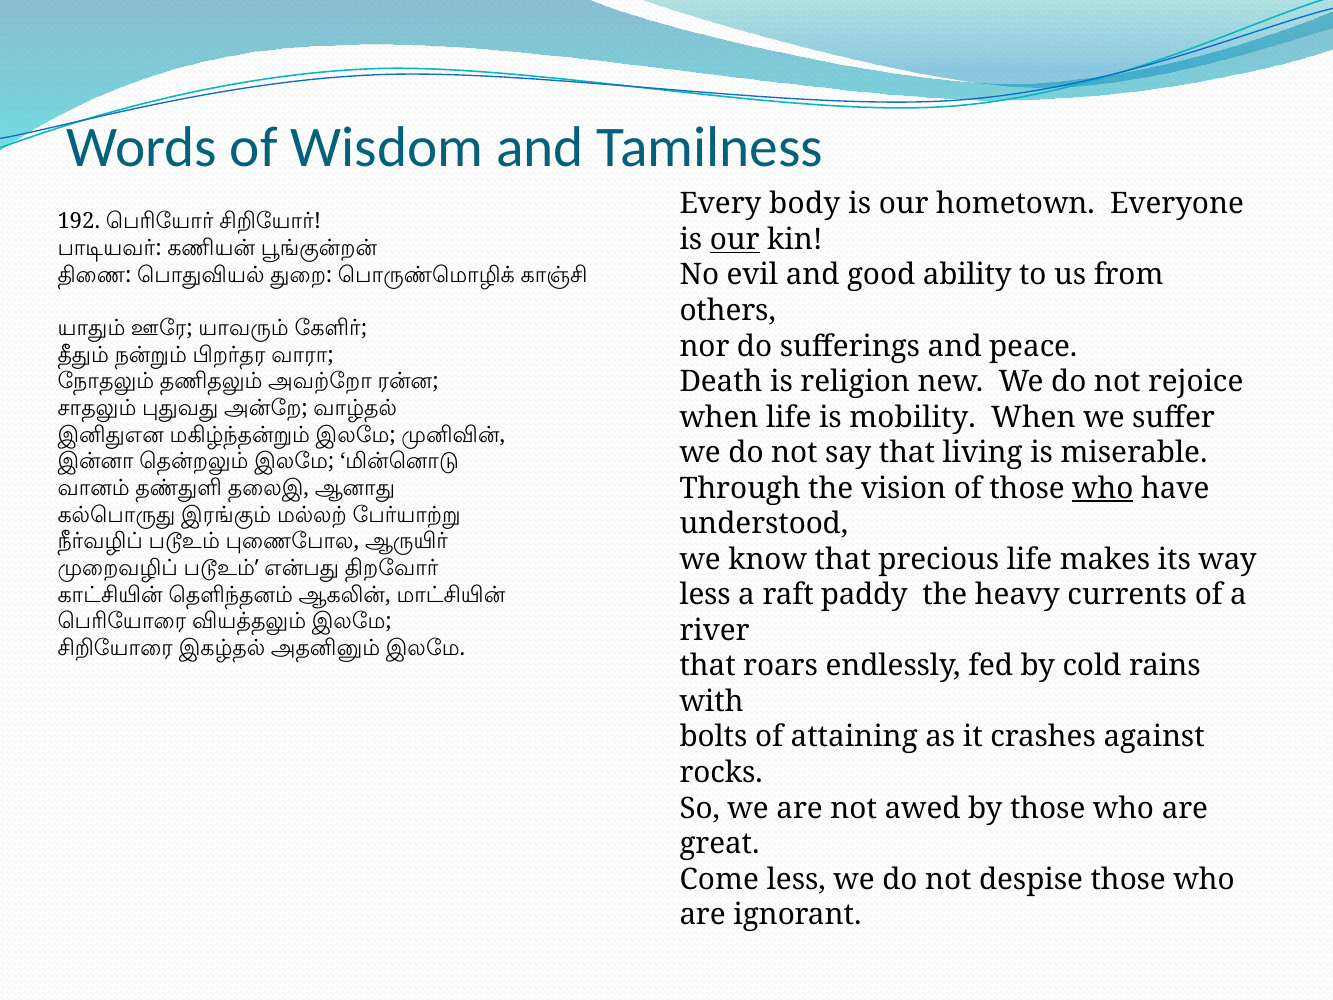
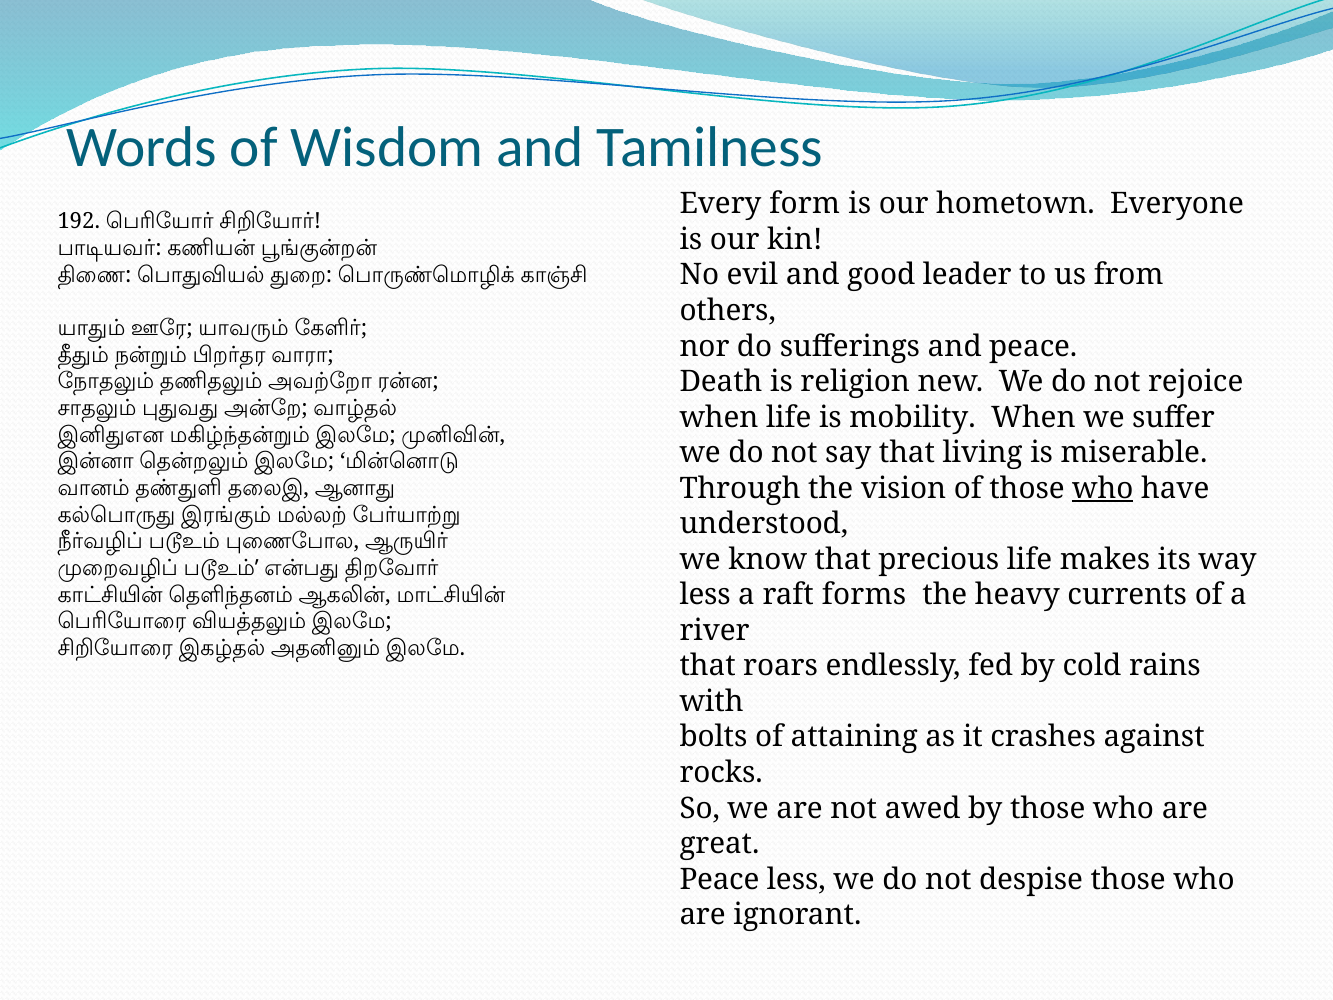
body: body -> form (805, 204)
our underline: present -> none (735, 240)
ability: ability -> leader (967, 275)
paddy: paddy -> forms (864, 595)
Come: Come -> Peace (719, 879)
